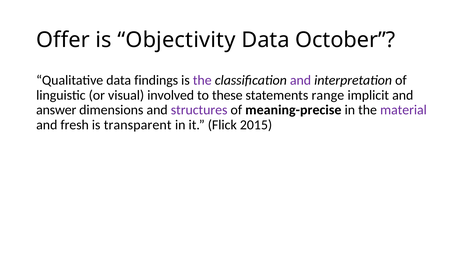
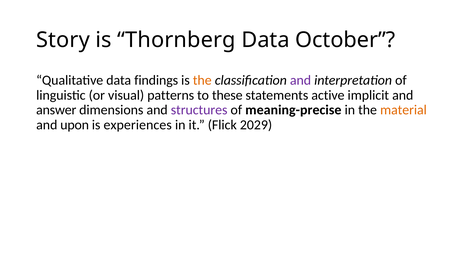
Offer: Offer -> Story (63, 40)
Objectivity: Objectivity -> Thornberg (176, 40)
the colour: purple -> orange (202, 80)
involved: involved -> patterns (171, 95)
range: range -> active (328, 95)
material colour: purple -> orange (403, 110)
fresh: fresh -> upon (75, 125)
transparent: transparent -> experiences (138, 125)
2015: 2015 -> 2029 (256, 125)
